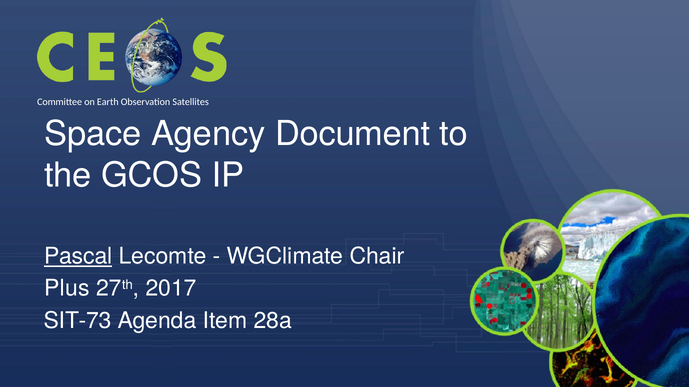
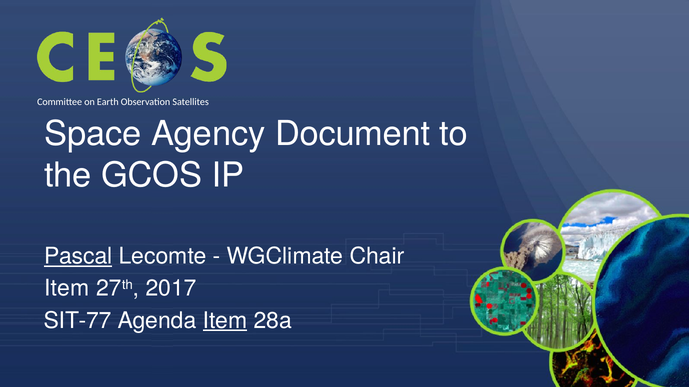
Plus: Plus -> Item (67, 289)
SIT-73: SIT-73 -> SIT-77 (78, 321)
Item underline: none -> present (225, 321)
